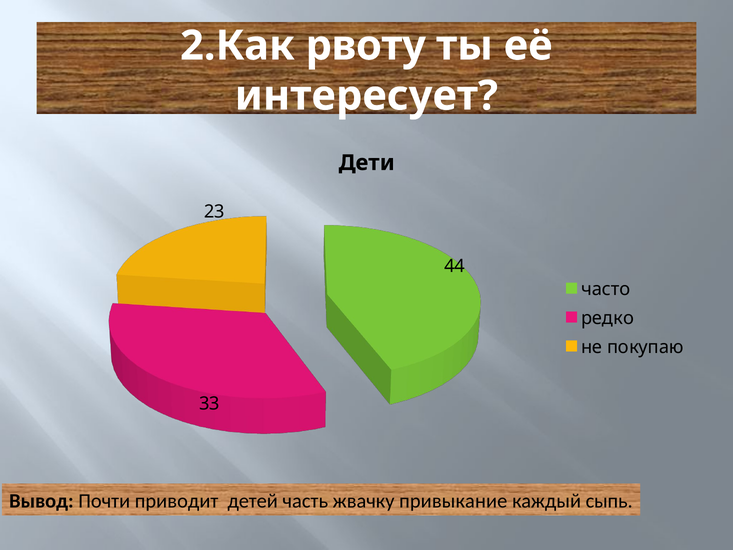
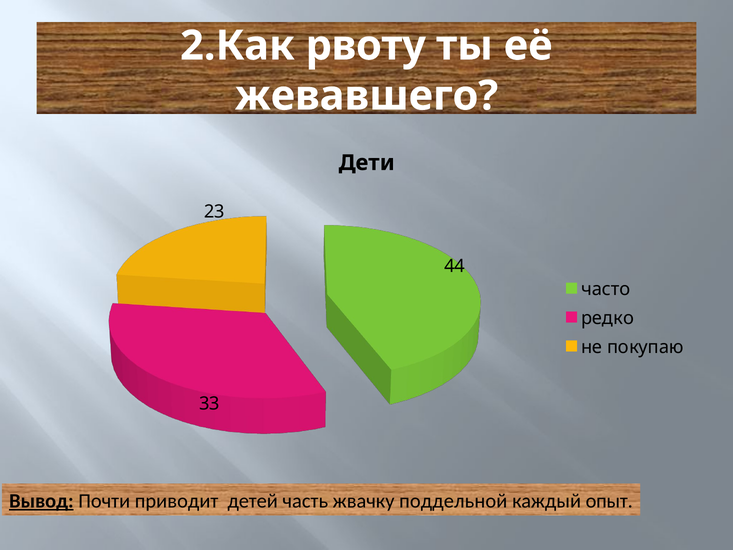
интересует: интересует -> жевавшего (366, 96)
Вывод underline: none -> present (41, 501)
привыкание: привыкание -> поддельной (453, 501)
сыпь: сыпь -> опыт (609, 501)
